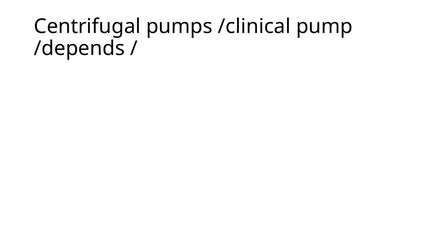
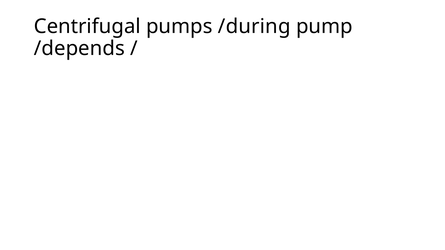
/clinical: /clinical -> /during (254, 26)
